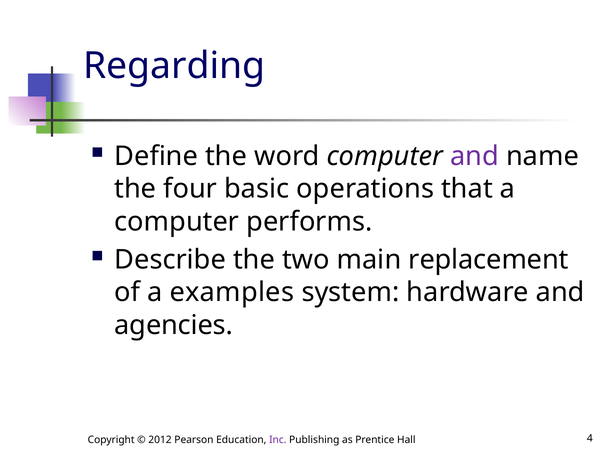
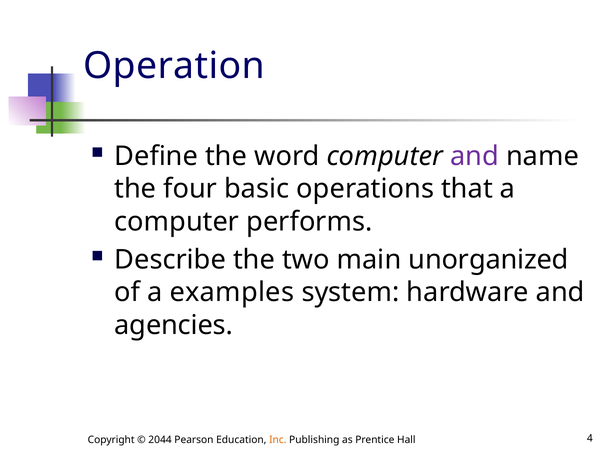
Regarding: Regarding -> Operation (174, 66)
replacement: replacement -> unorganized (489, 260)
2012: 2012 -> 2044 (160, 440)
Inc colour: purple -> orange (278, 440)
